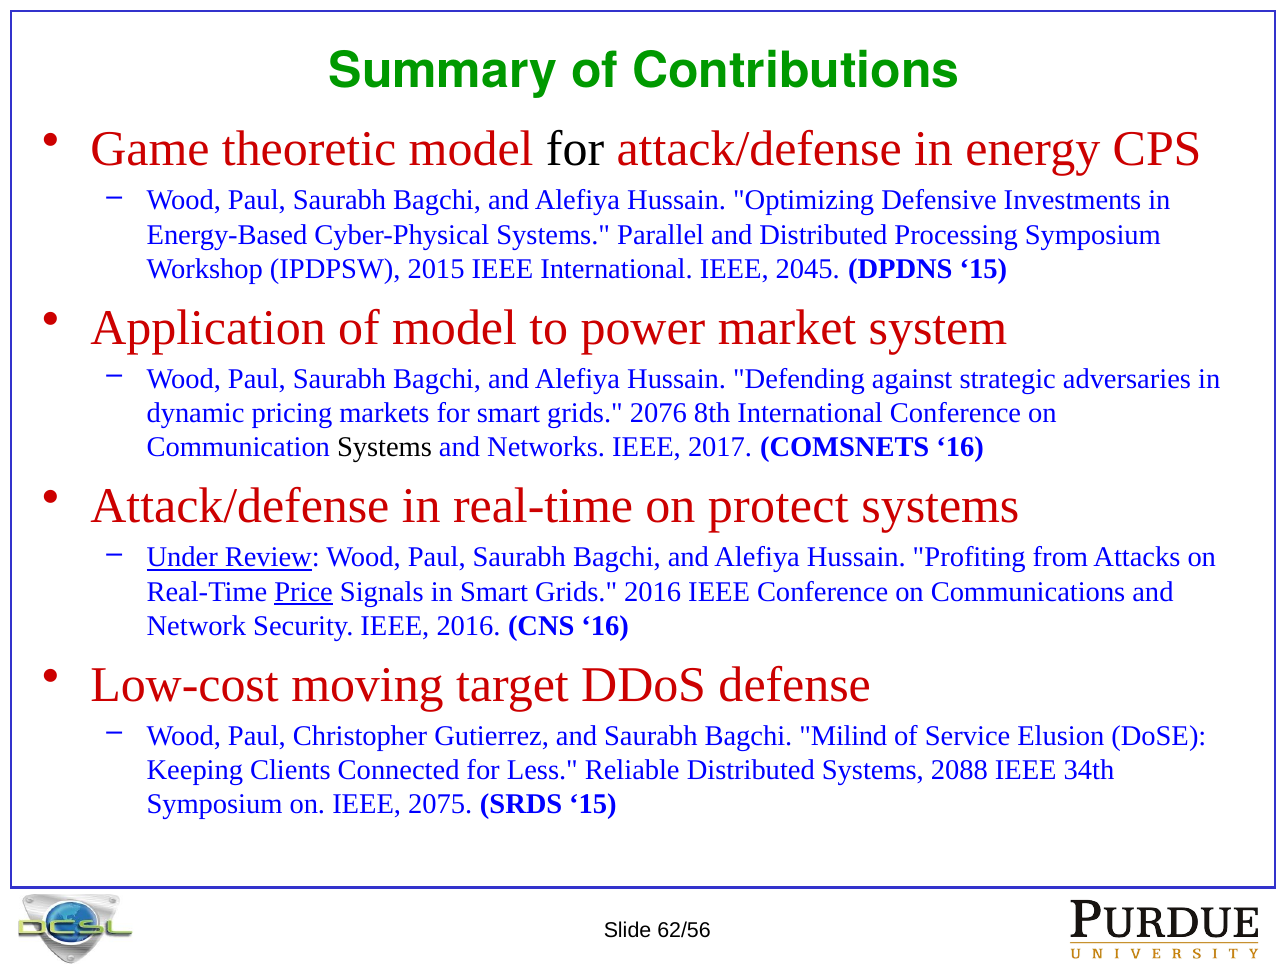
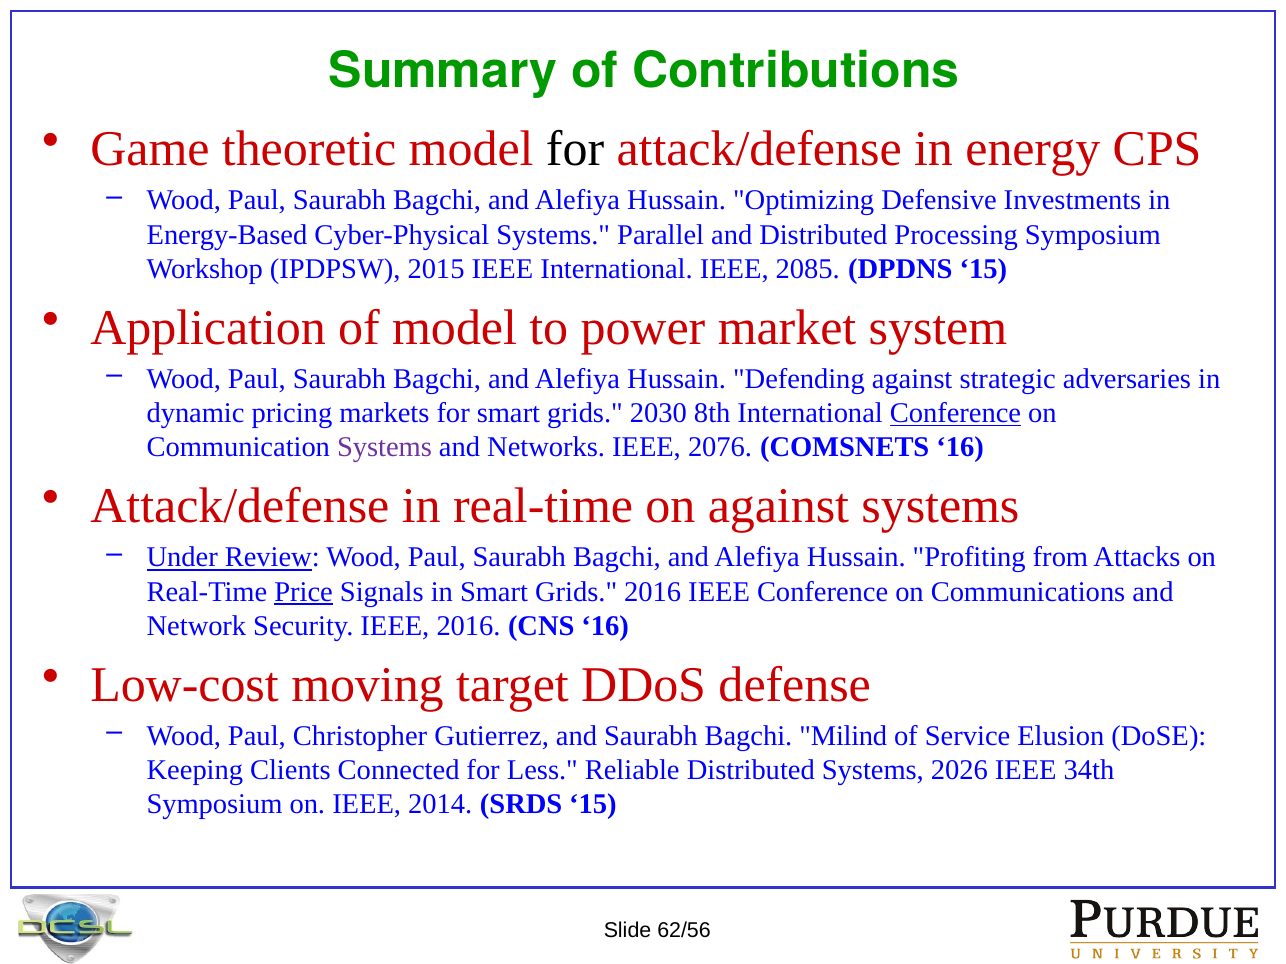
2045: 2045 -> 2085 (808, 269)
2076: 2076 -> 2030 (658, 413)
Conference underline: none -> present (955, 413)
Systems colour: black -> purple (385, 448)
2017: 2017 -> 2076 (720, 448)
on protect: protect -> against (778, 506)
2088: 2088 -> 2026 (959, 771)
2075: 2075 -> 2014 (440, 805)
